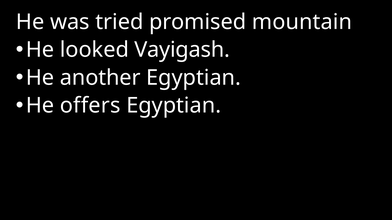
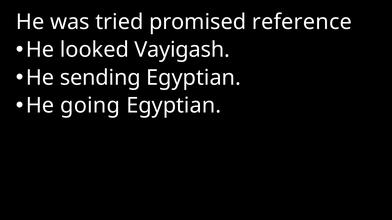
mountain: mountain -> reference (302, 22)
another: another -> sending (100, 78)
offers: offers -> going (90, 106)
